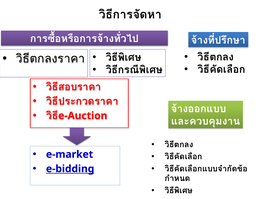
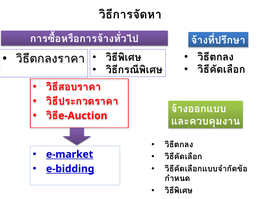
e-market underline: none -> present (70, 154)
